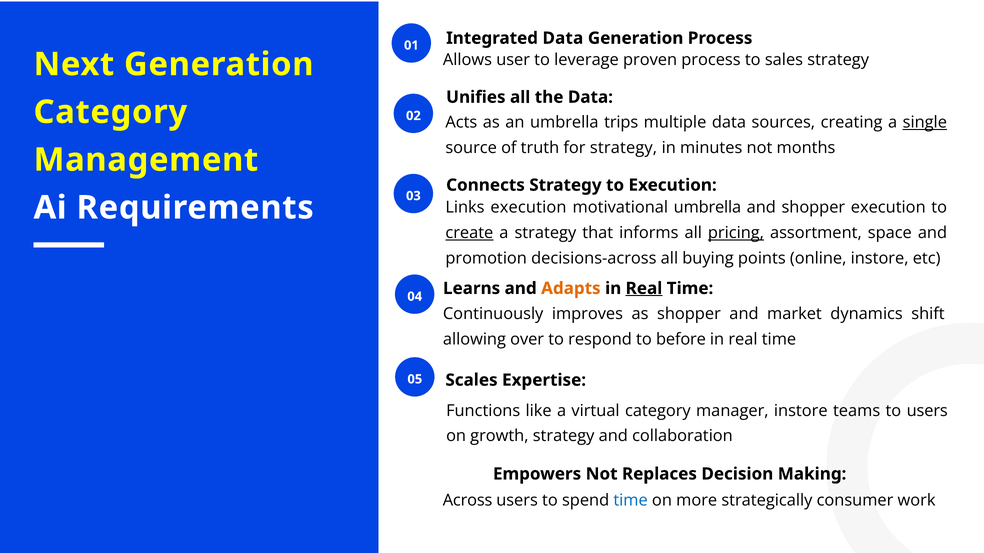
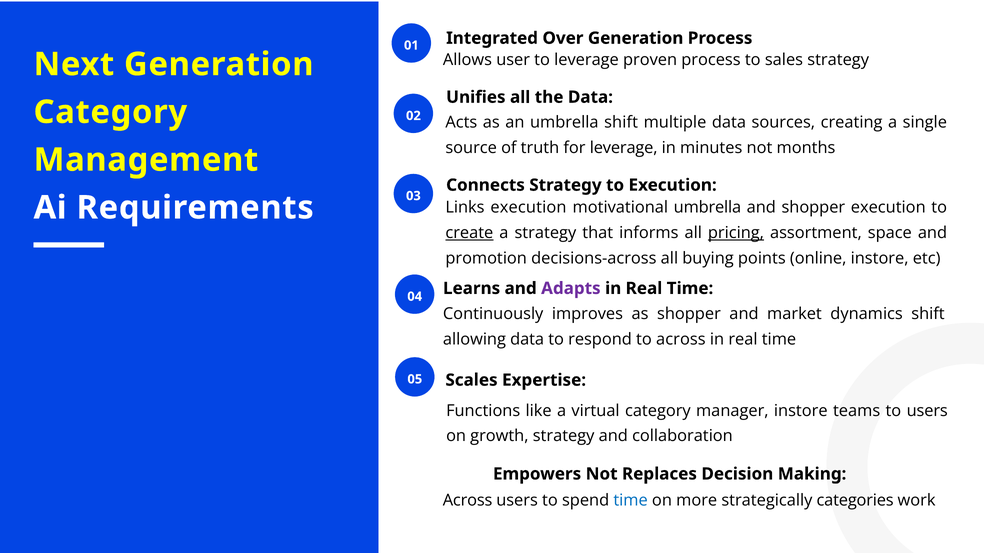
Integrated Data: Data -> Over (563, 38)
umbrella trips: trips -> shift (621, 122)
single underline: present -> none (925, 122)
for strategy: strategy -> leverage (624, 148)
Adapts colour: orange -> purple (571, 289)
Real underline: present -> none (644, 289)
allowing over: over -> data (527, 340)
to before: before -> across (681, 340)
consumer: consumer -> categories (855, 501)
